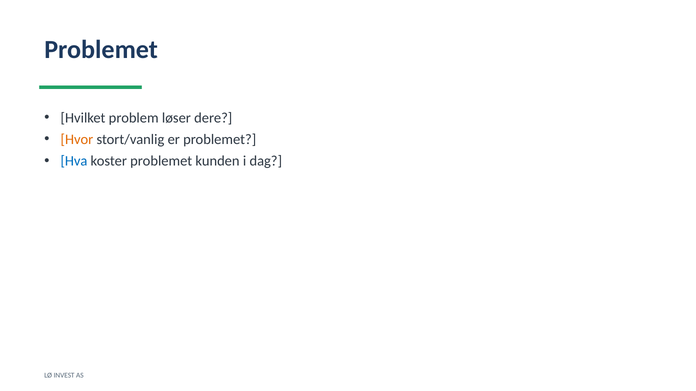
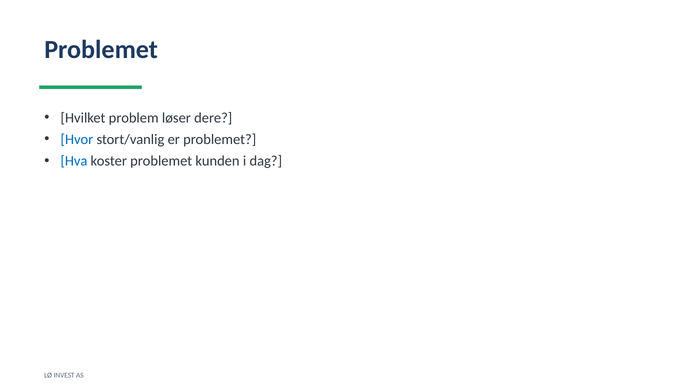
Hvor colour: orange -> blue (77, 140)
